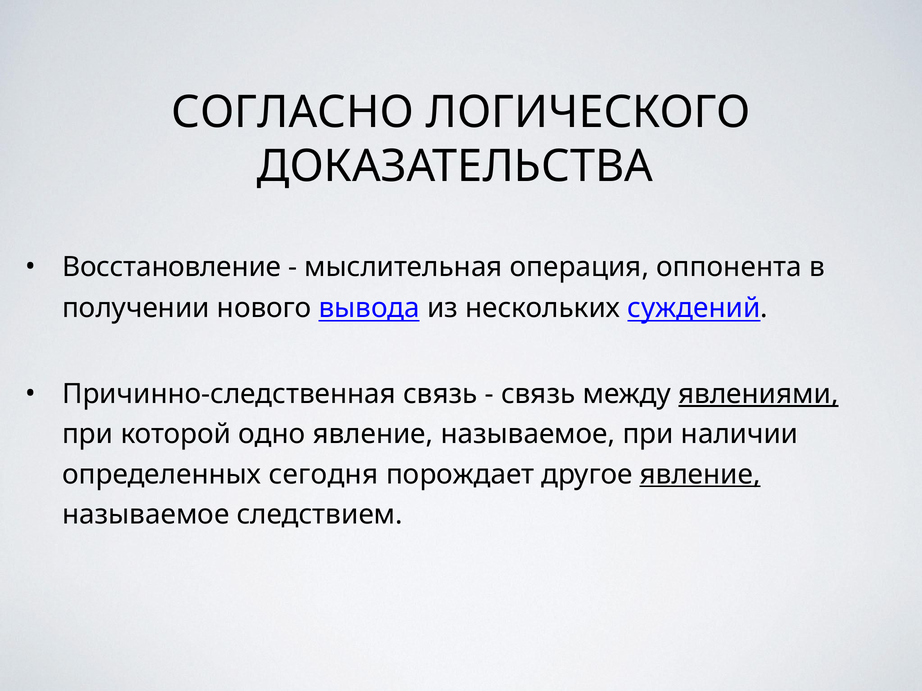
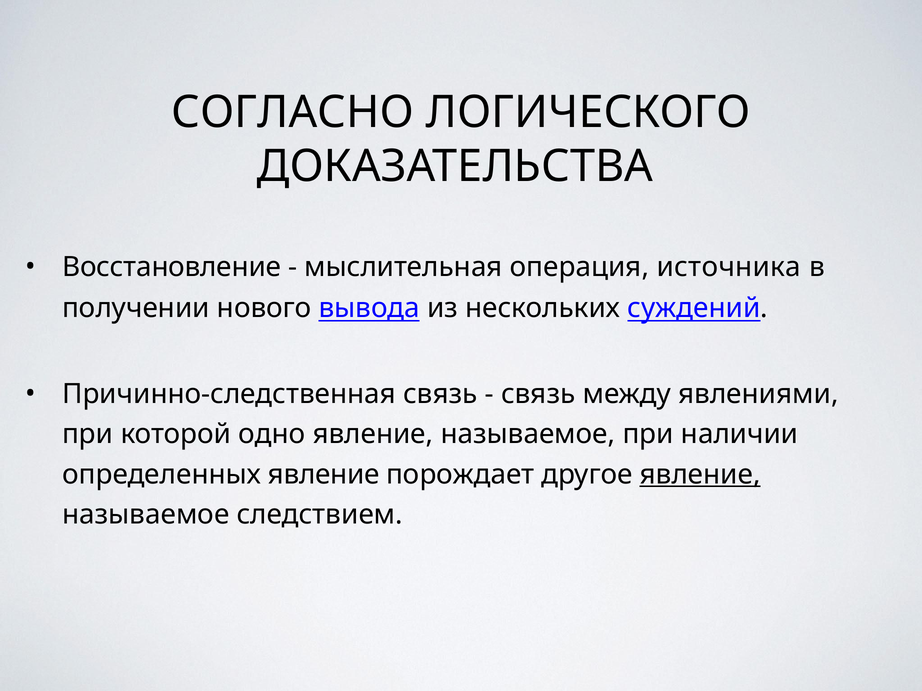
оппонента: оппонента -> источника (729, 267)
явлениями underline: present -> none (758, 394)
определенных сегодня: сегодня -> явление (324, 475)
